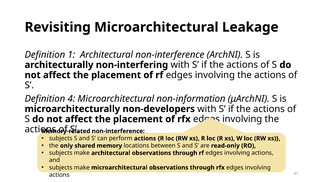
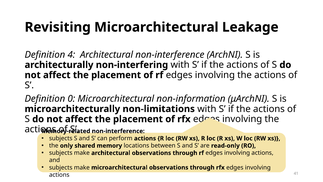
1: 1 -> 4 (71, 55)
4: 4 -> 0 (71, 99)
non-developers: non-developers -> non-limitations (159, 109)
